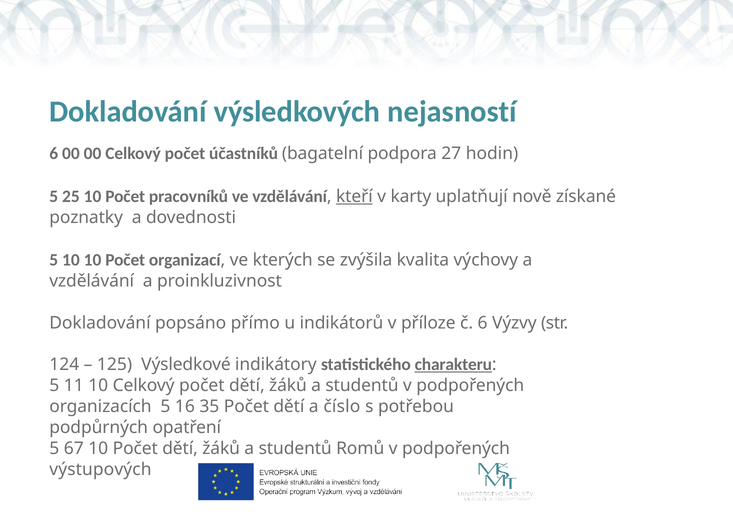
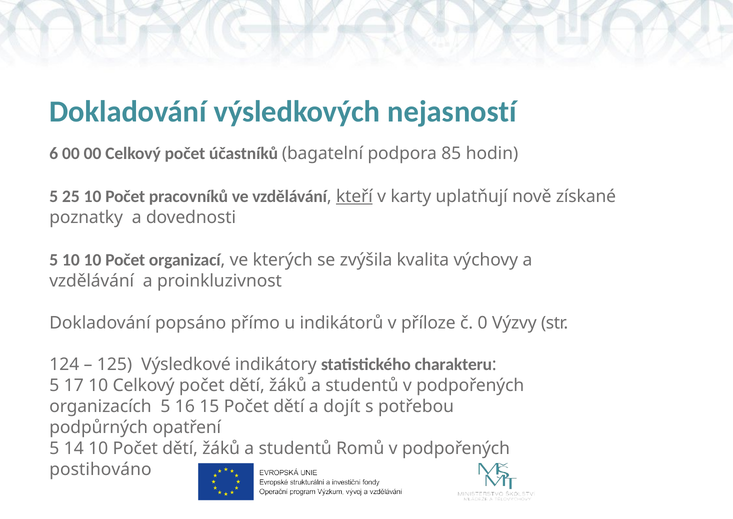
27: 27 -> 85 (451, 154)
č 6: 6 -> 0 (483, 322)
charakteru underline: present -> none (453, 364)
11: 11 -> 17 (74, 385)
35: 35 -> 15 (209, 406)
číslo: číslo -> dojít (342, 406)
67: 67 -> 14 (74, 448)
výstupových: výstupových -> postihováno (100, 469)
